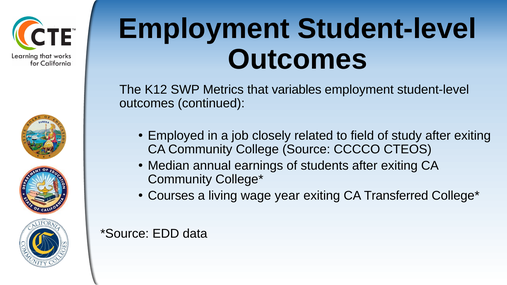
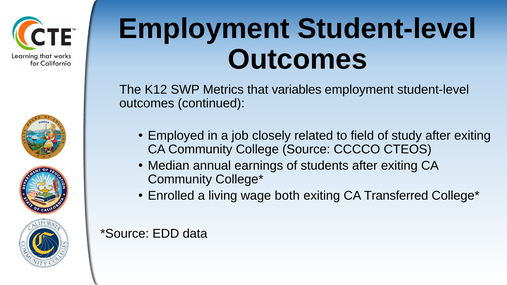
Courses: Courses -> Enrolled (171, 196)
year: year -> both (287, 196)
